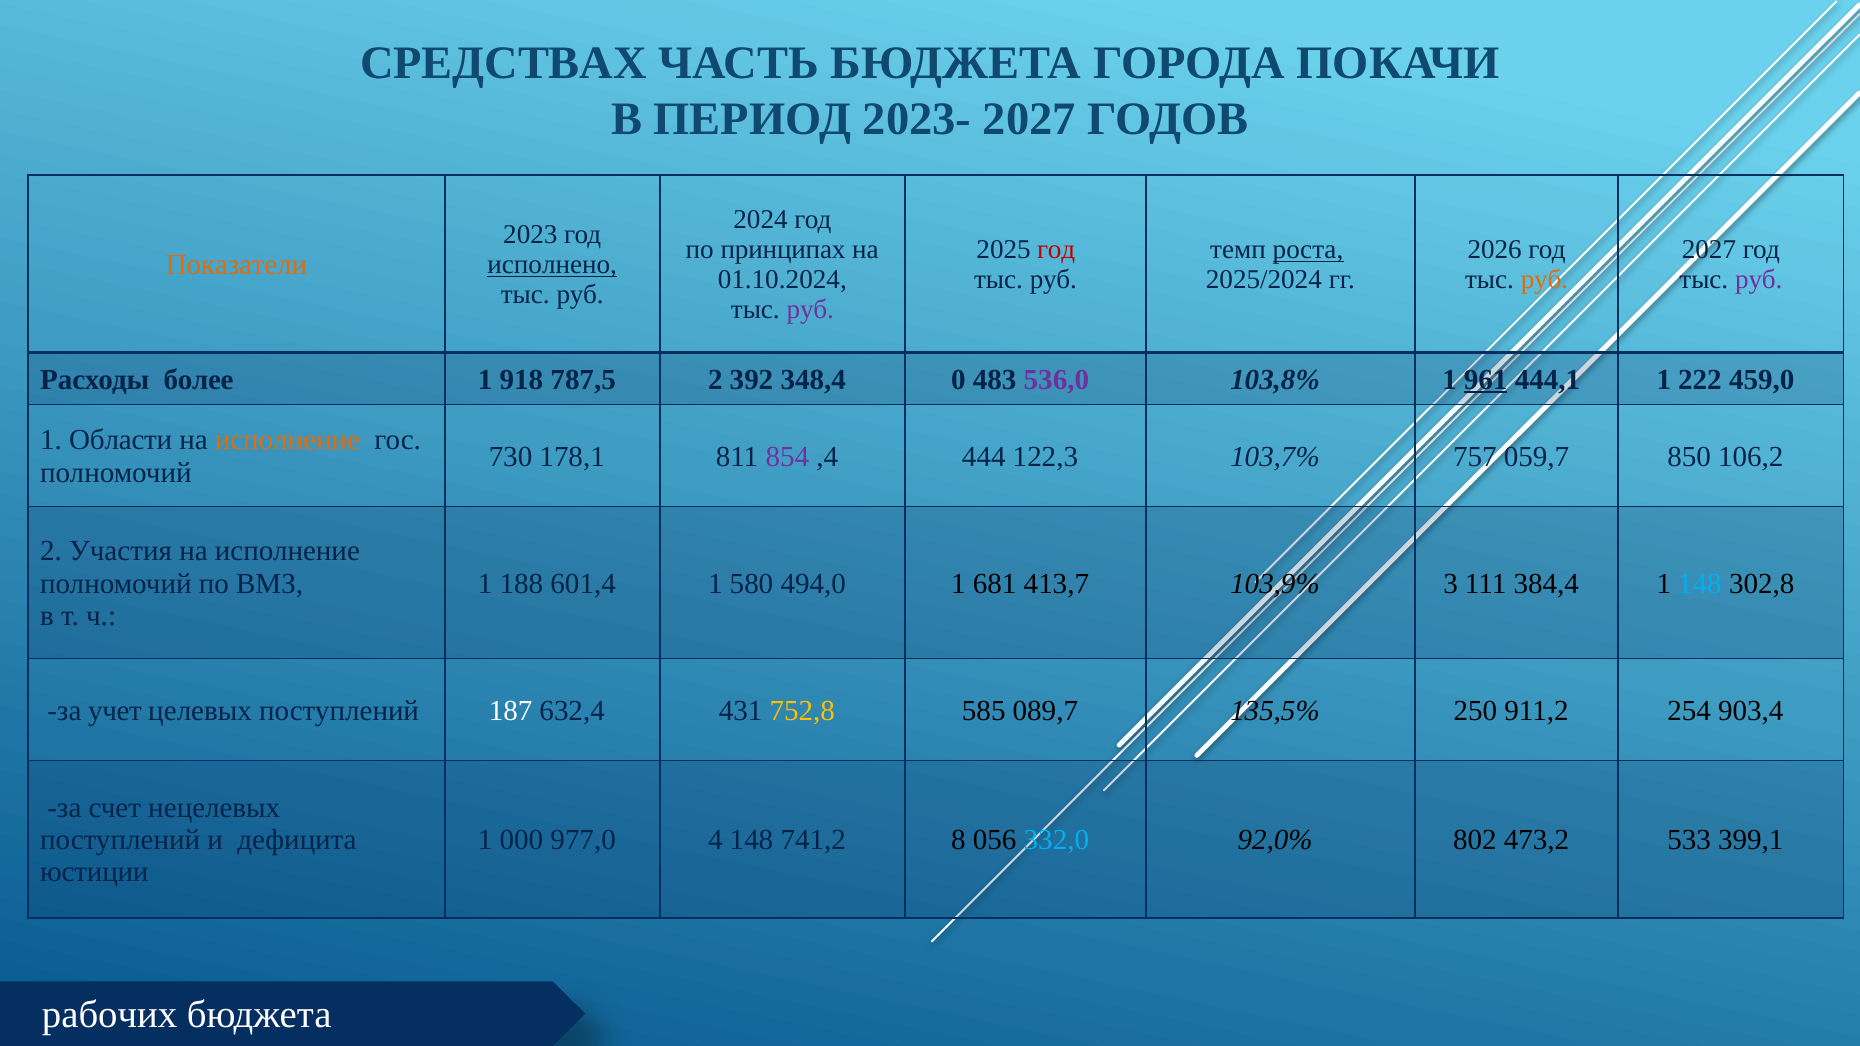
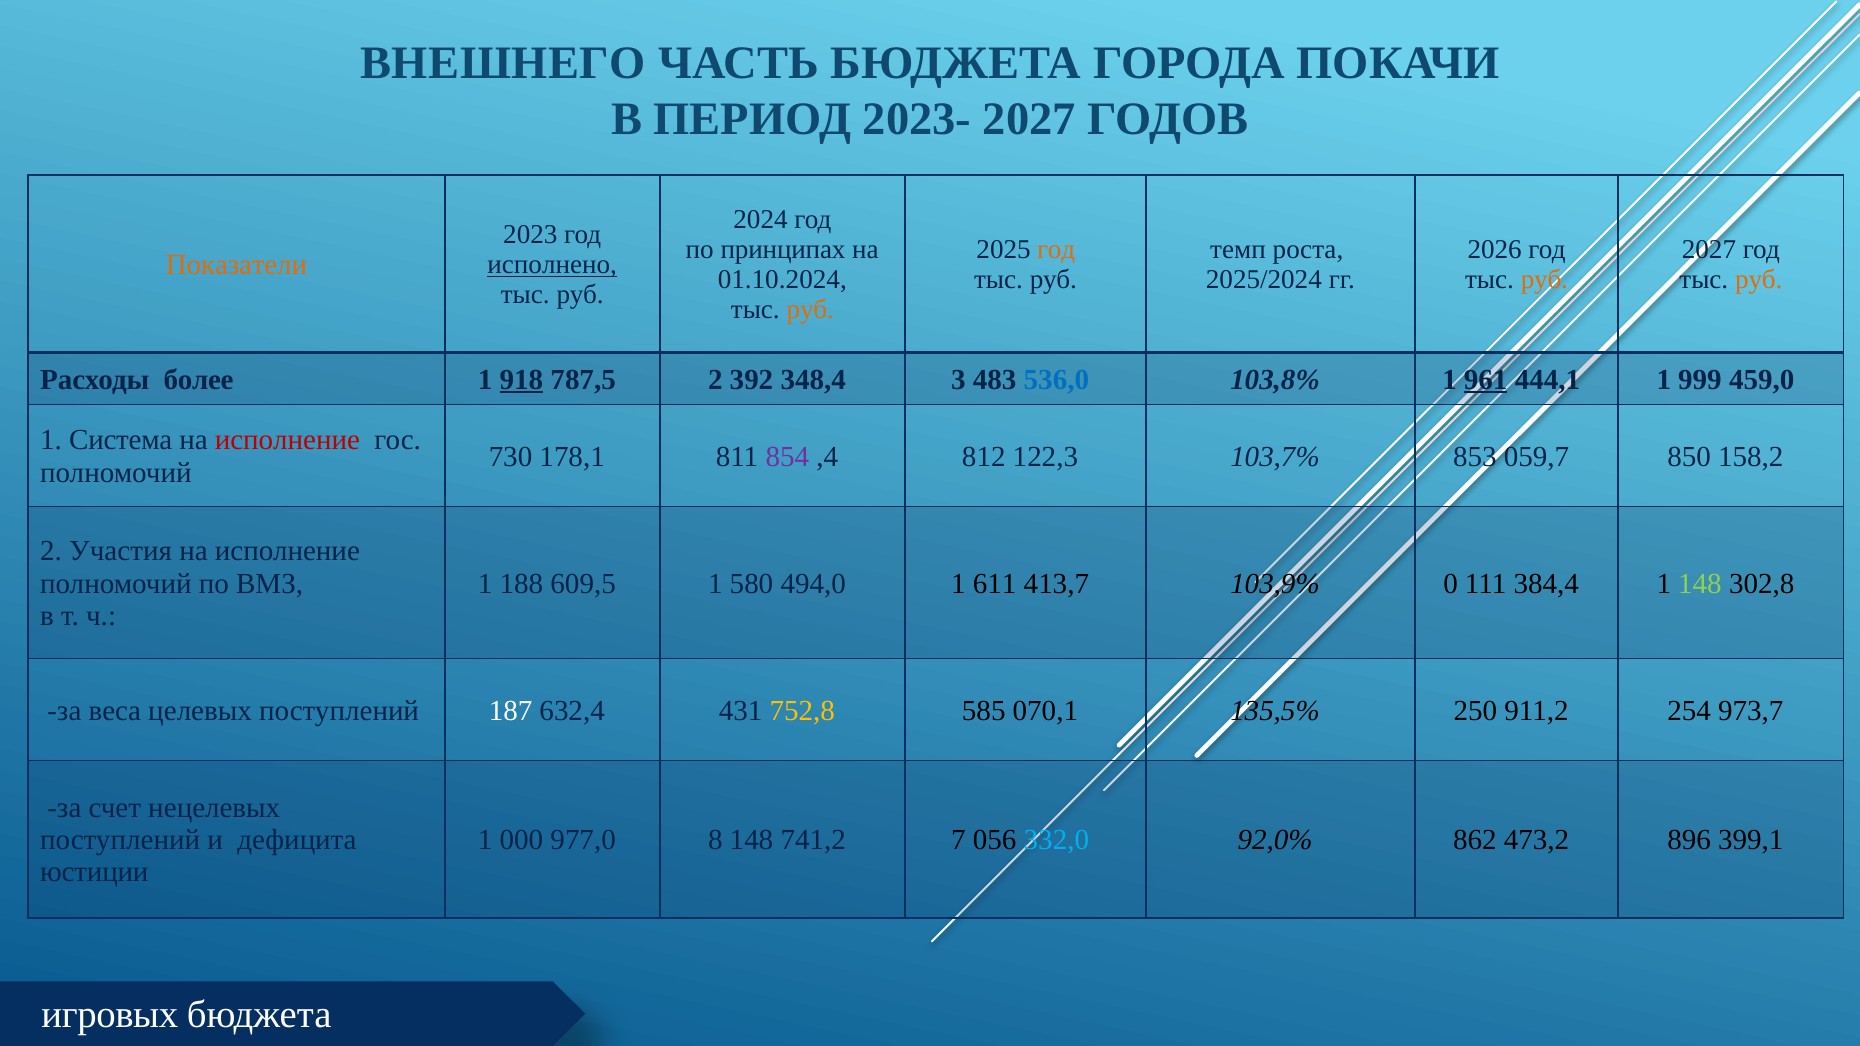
СРЕДСТВАХ: СРЕДСТВАХ -> ВНЕШНЕГО (503, 63)
год colour: red -> orange (1056, 250)
роста underline: present -> none (1308, 250)
руб colour: purple -> orange (1759, 280)
руб colour: purple -> orange (810, 310)
918 underline: none -> present (521, 380)
0: 0 -> 3 (958, 380)
536,0 colour: purple -> blue (1056, 380)
222: 222 -> 999 (1700, 380)
Области: Области -> Система (121, 440)
исполнение colour: orange -> red (287, 440)
444: 444 -> 812 (984, 457)
757: 757 -> 853 (1475, 457)
106,2: 106,2 -> 158,2 (1751, 457)
601,4: 601,4 -> 609,5 (583, 584)
681: 681 -> 611 (995, 584)
3: 3 -> 0 (1451, 584)
148 colour: light blue -> light green (1700, 584)
учет: учет -> веса (115, 711)
089,7: 089,7 -> 070,1 (1045, 711)
903,4: 903,4 -> 973,7 (1751, 711)
4: 4 -> 8 (715, 840)
8: 8 -> 7 (958, 840)
802: 802 -> 862 (1475, 840)
533: 533 -> 896 (1689, 840)
рабочих: рабочих -> игровых (110, 1014)
